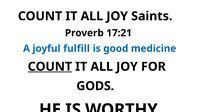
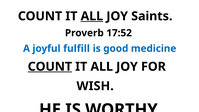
ALL underline: none -> present (92, 16)
17:21: 17:21 -> 17:52 (119, 33)
GODS: GODS -> WISH (95, 86)
